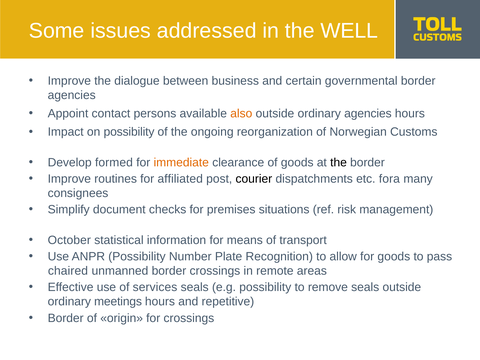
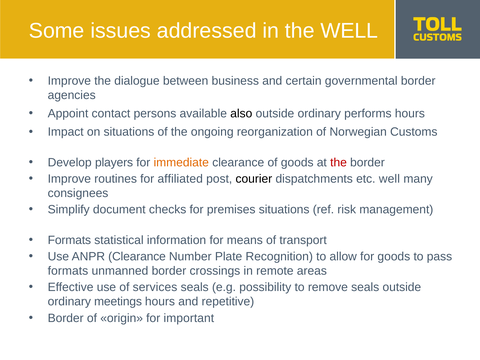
also colour: orange -> black (241, 114)
ordinary agencies: agencies -> performs (368, 114)
on possibility: possibility -> situations (129, 132)
formed: formed -> players (114, 162)
the colour: black -> red (339, 162)
etc fora: fora -> well (389, 179)
October: October -> Formats (69, 240)
ANPR Possibility: Possibility -> Clearance (137, 256)
chaired: chaired -> formats (68, 271)
for crossings: crossings -> important (189, 318)
